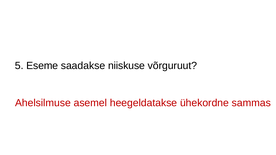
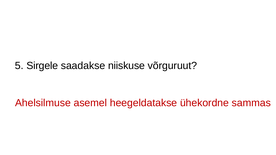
Eseme: Eseme -> Sirgele (42, 66)
